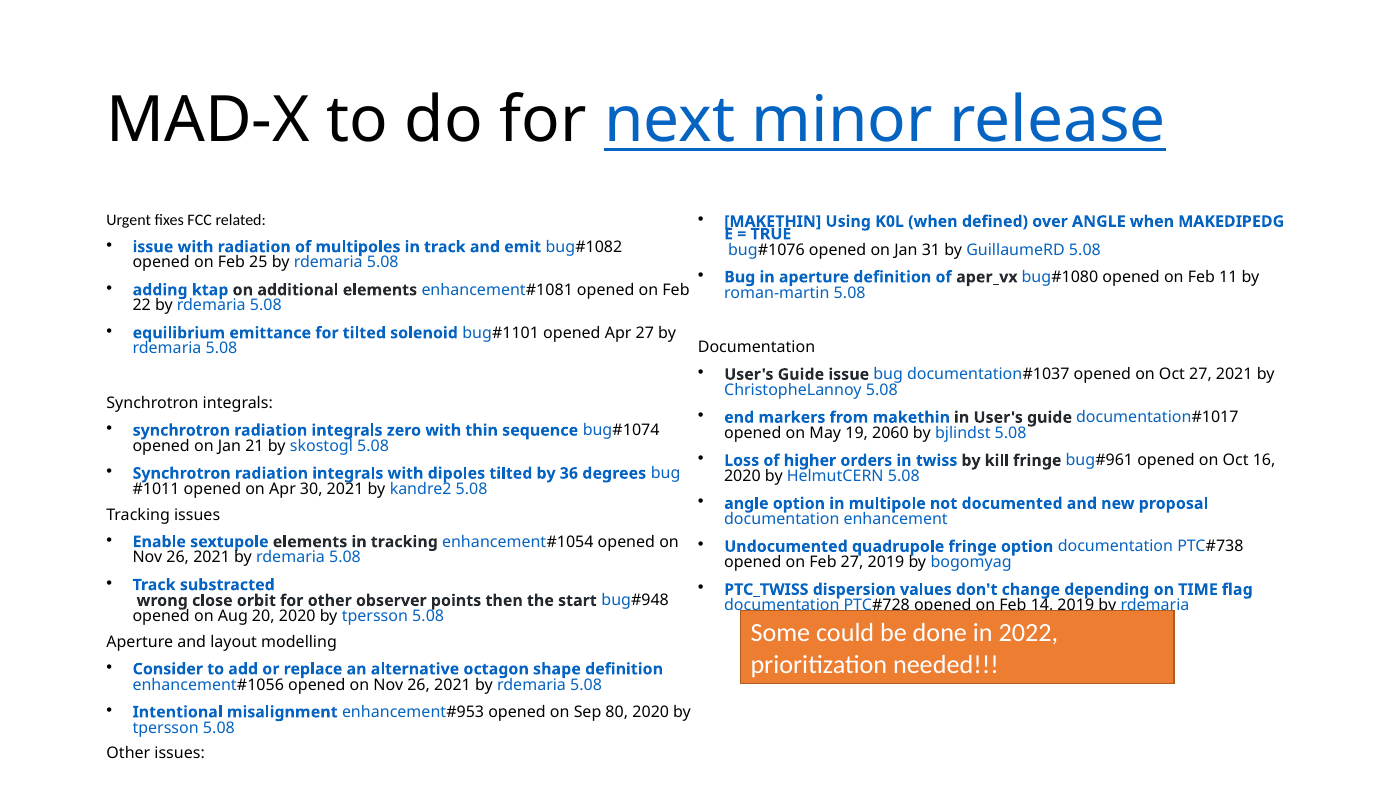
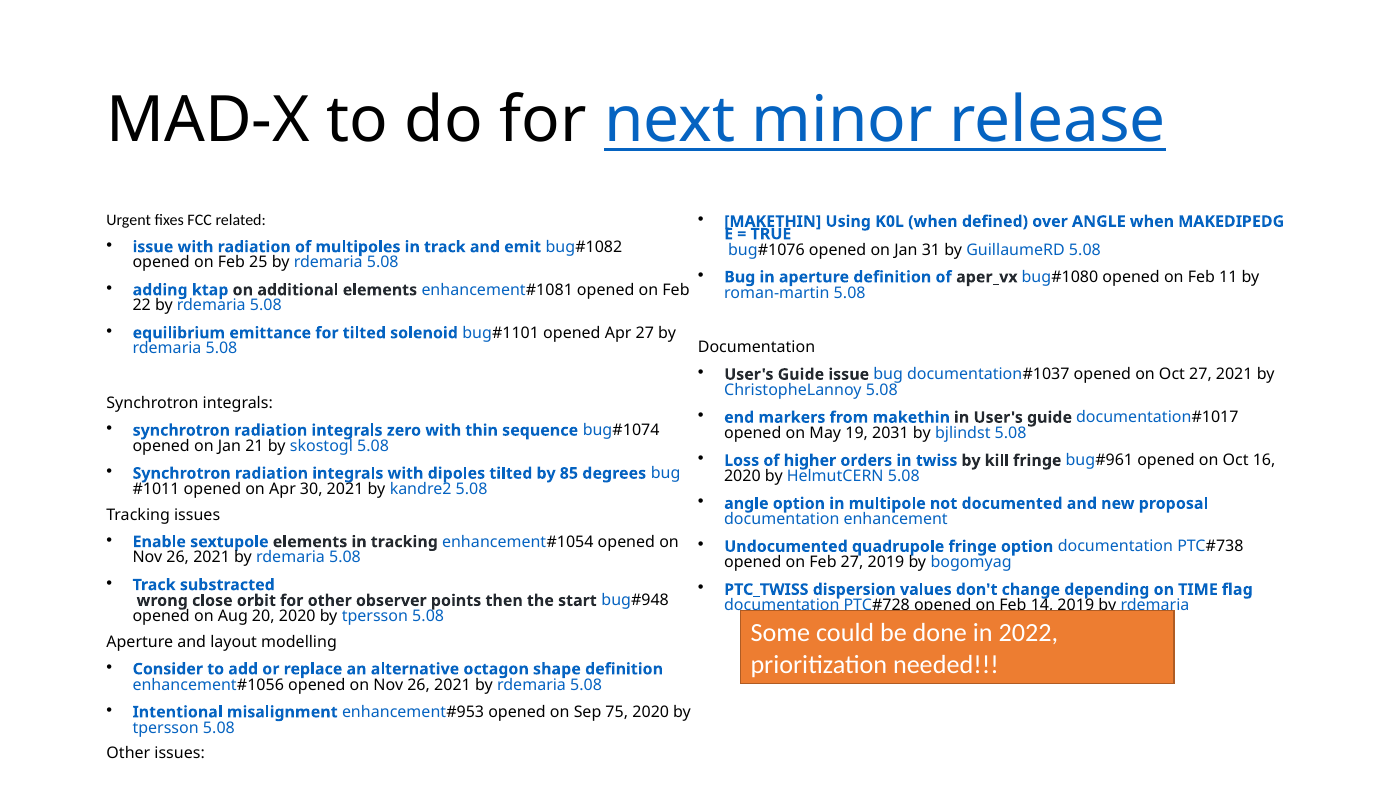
2060: 2060 -> 2031 (890, 433)
36: 36 -> 85 (569, 474)
80: 80 -> 75 (617, 712)
